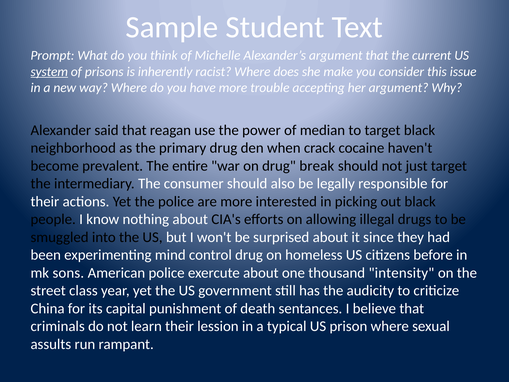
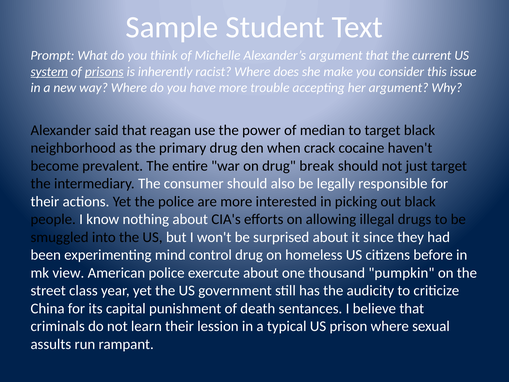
prisons underline: none -> present (104, 72)
sons: sons -> view (68, 273)
intensity: intensity -> pumpkin (401, 273)
